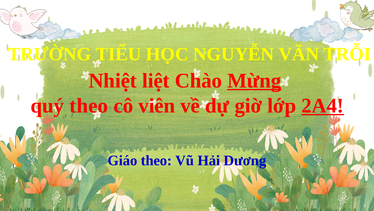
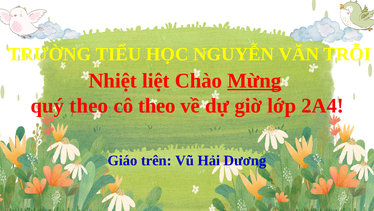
cô viên: viên -> theo (157, 105)
2A4 underline: present -> none (323, 105)
Giáo theo: theo -> trên (156, 160)
